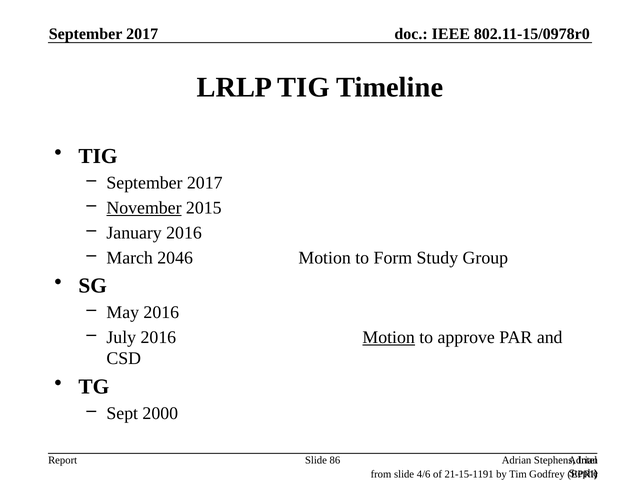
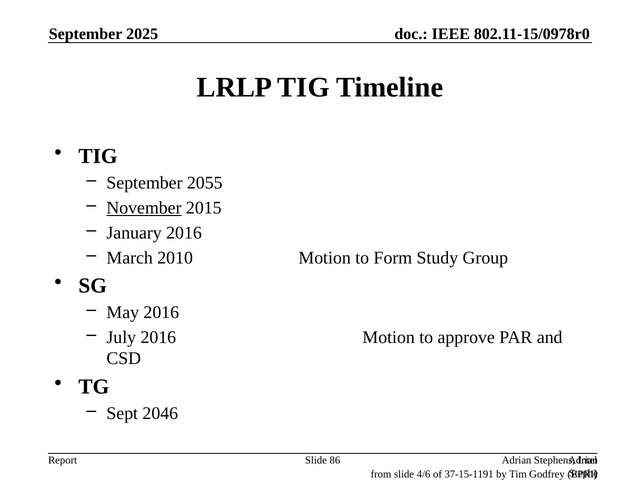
2017: 2017 -> 2025 (142, 34)
2017: 2017 -> 2055 (205, 183)
2046: 2046 -> 2010 (175, 258)
Motion underline: present -> none (389, 337)
2000: 2000 -> 2046 (160, 413)
21-15-1191: 21-15-1191 -> 37-15-1191 (469, 474)
